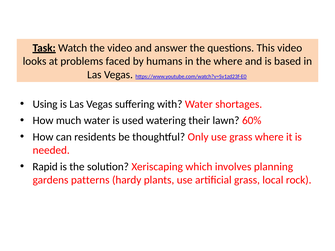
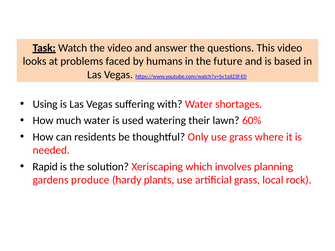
the where: where -> future (228, 61)
patterns: patterns -> produce (90, 180)
